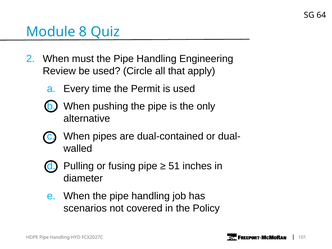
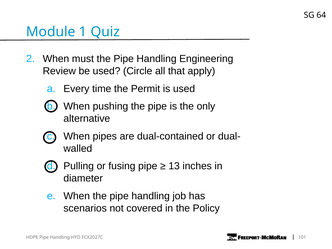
8: 8 -> 1 (83, 32)
51: 51 -> 13 (174, 166)
